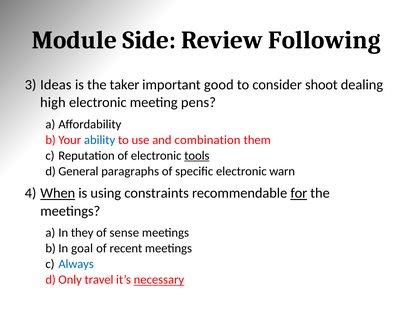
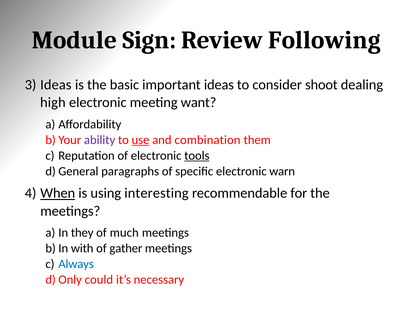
Side: Side -> Sign (149, 40)
taker: taker -> basic (124, 85)
important good: good -> ideas (219, 85)
pens: pens -> want (199, 102)
ability colour: blue -> purple (100, 140)
use underline: none -> present (141, 140)
constraints: constraints -> interesting (157, 193)
for underline: present -> none (299, 193)
sense: sense -> much (124, 233)
goal: goal -> with (82, 248)
recent: recent -> gather (126, 248)
travel: travel -> could (99, 280)
necessary underline: present -> none (159, 280)
